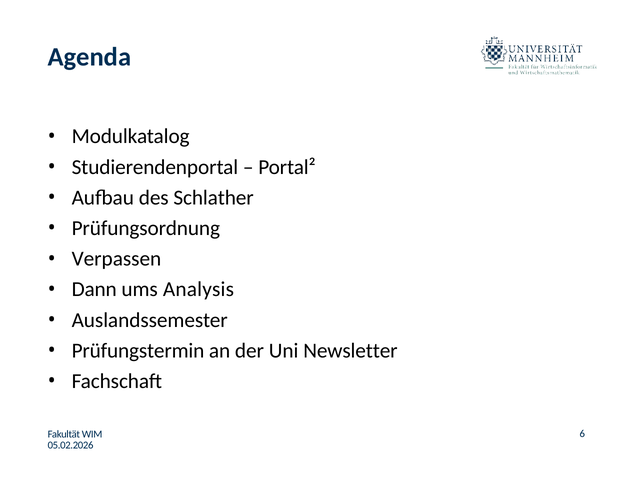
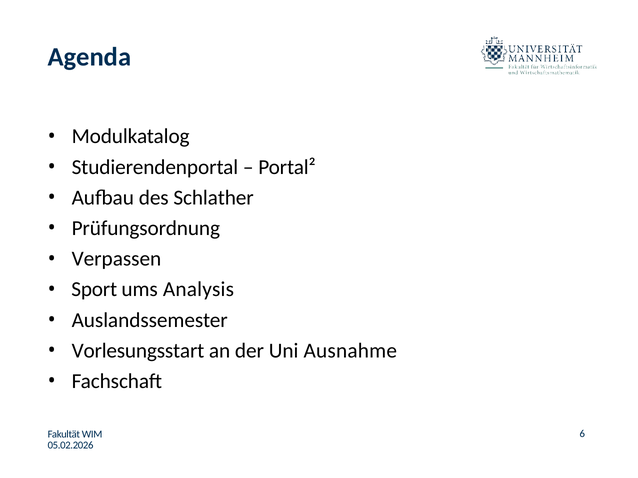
Dann: Dann -> Sport (94, 290)
Prüfungstermin: Prüfungstermin -> Vorlesungsstart (138, 351)
Newsletter: Newsletter -> Ausnahme (350, 351)
